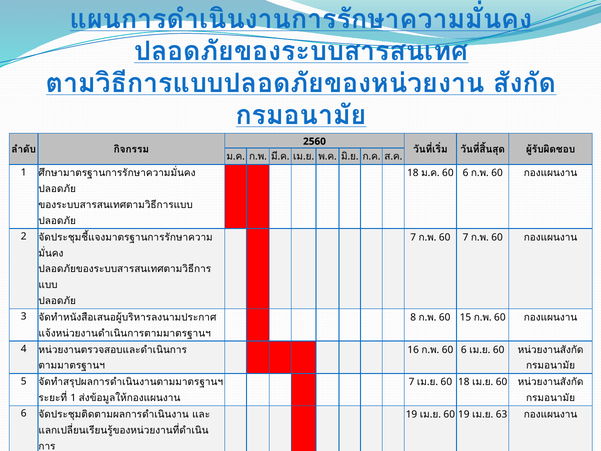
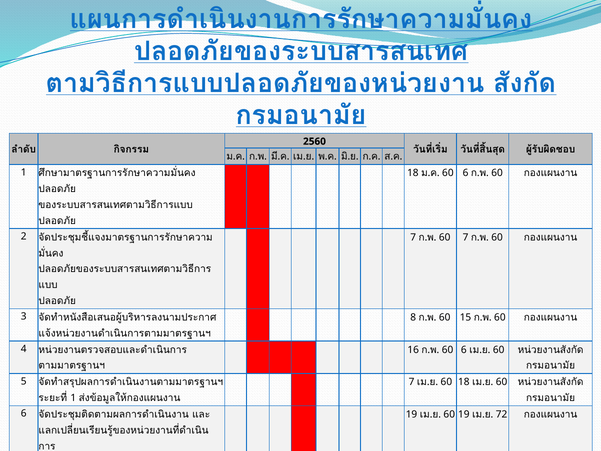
63: 63 -> 72 (502, 414)
